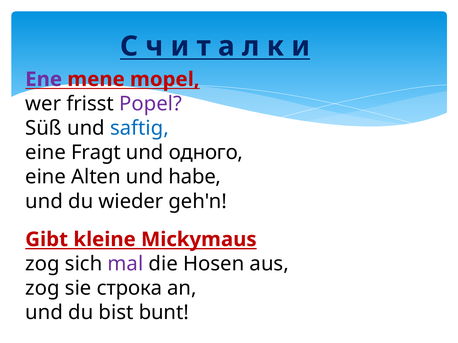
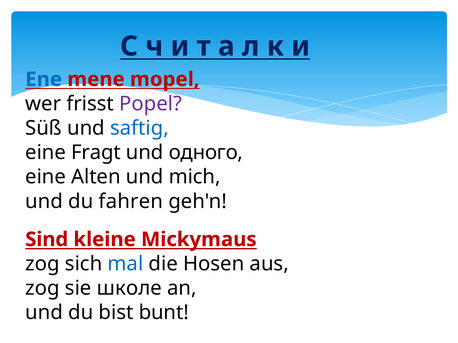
Ene colour: purple -> blue (44, 79)
habe: habe -> mich (195, 177)
wieder: wieder -> fahren (131, 202)
Gibt: Gibt -> Sind (47, 240)
mal colour: purple -> blue (125, 264)
строка: строка -> школе (129, 289)
